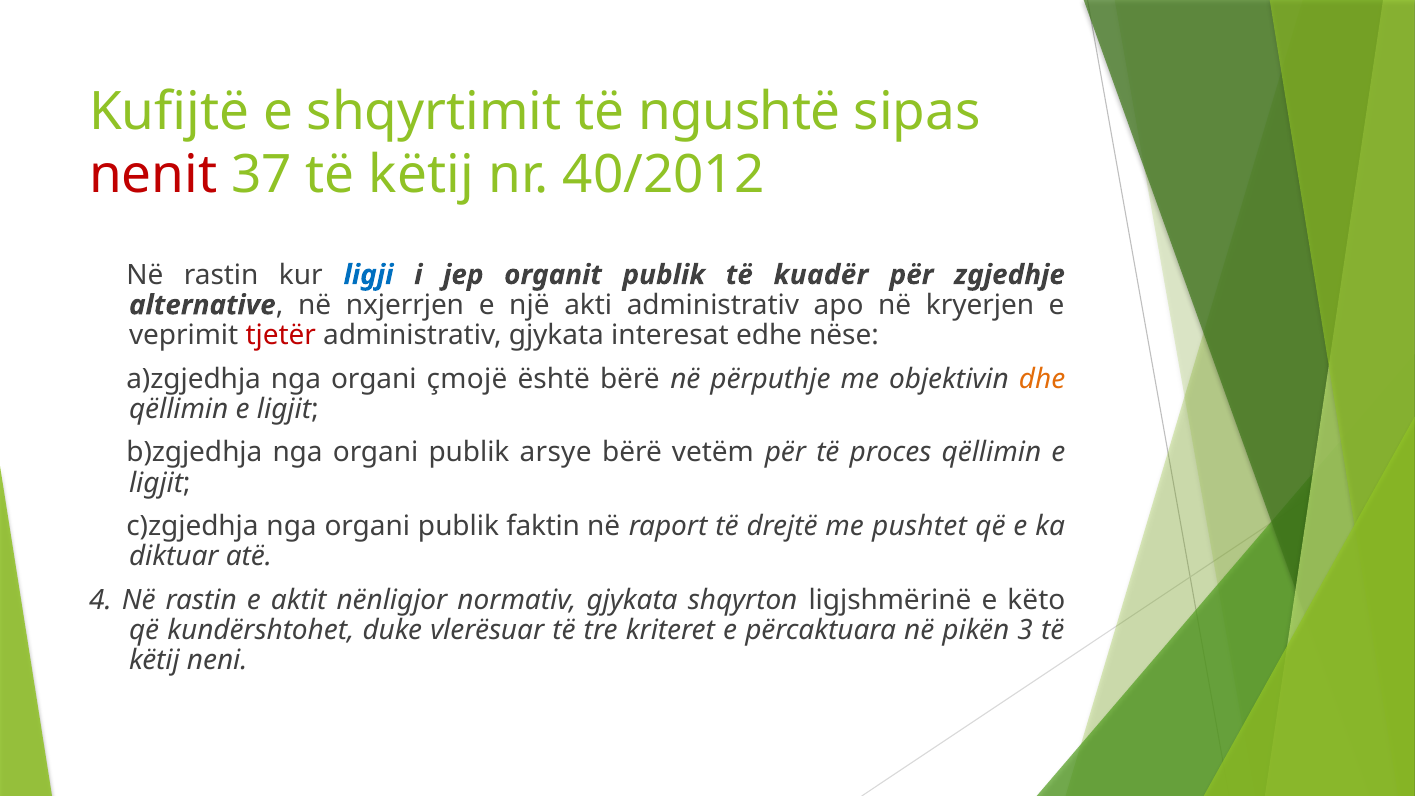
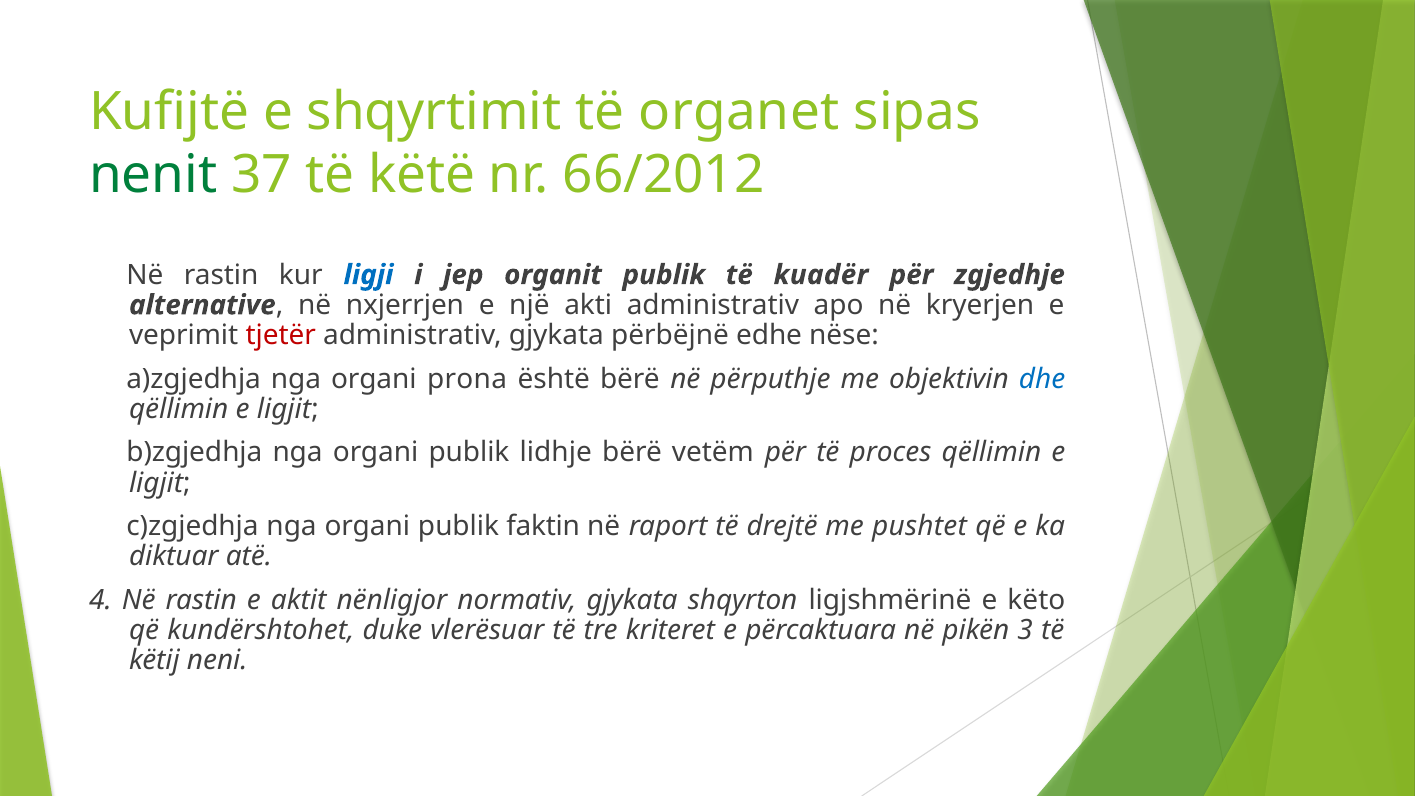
ngushtë: ngushtë -> organet (739, 112)
nenit colour: red -> green (153, 175)
37 të këtij: këtij -> këtë (422, 175)
40/2012: 40/2012 -> 66/2012 (664, 175)
interesat: interesat -> përbëjnë (670, 335)
çmojë: çmojë -> prona (467, 379)
dhe colour: orange -> blue (1042, 379)
arsye: arsye -> lidhje (556, 453)
